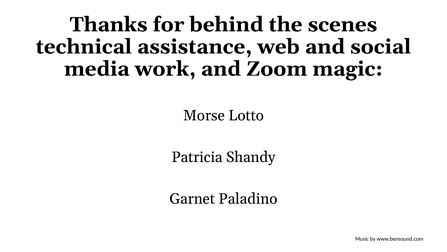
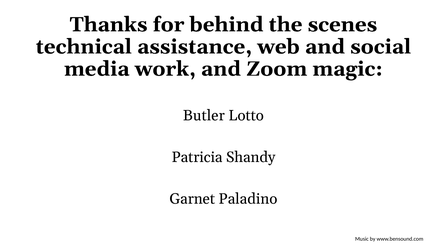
Morse: Morse -> Butler (204, 115)
